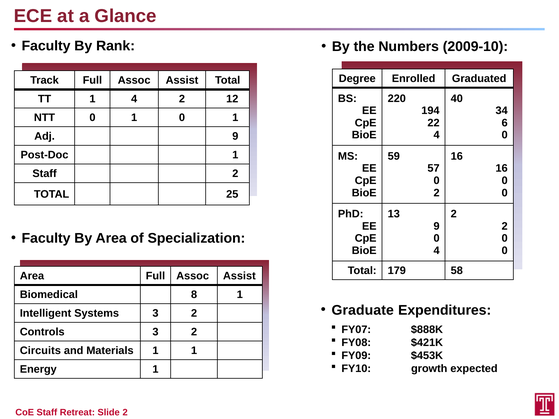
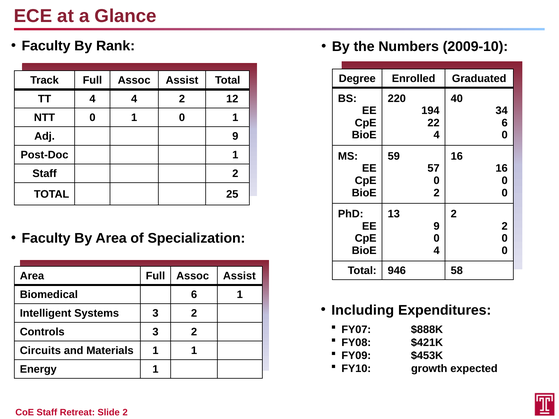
TT 1: 1 -> 4 (92, 99)
179: 179 -> 946 (397, 271)
Biomedical 8: 8 -> 6 (194, 295)
Graduate: Graduate -> Including (363, 310)
